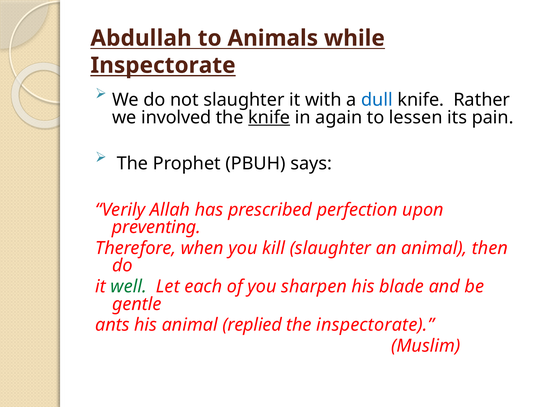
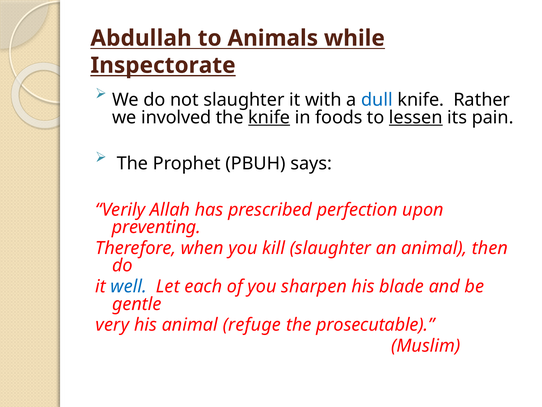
again: again -> foods (339, 117)
lessen underline: none -> present (416, 117)
well colour: green -> blue (129, 286)
ants: ants -> very (112, 325)
replied: replied -> refuge (252, 325)
the inspectorate: inspectorate -> prosecutable (375, 325)
